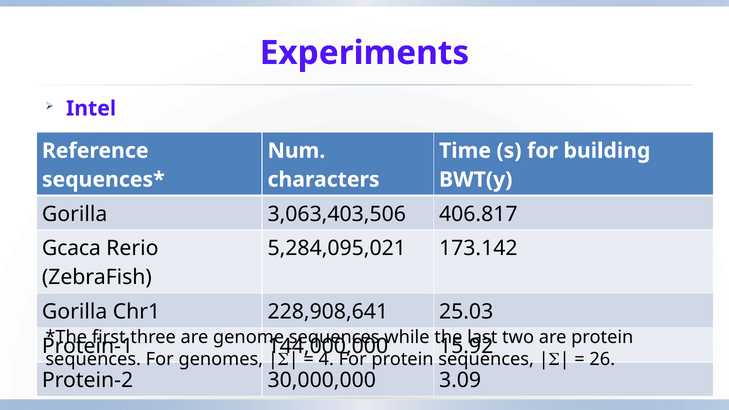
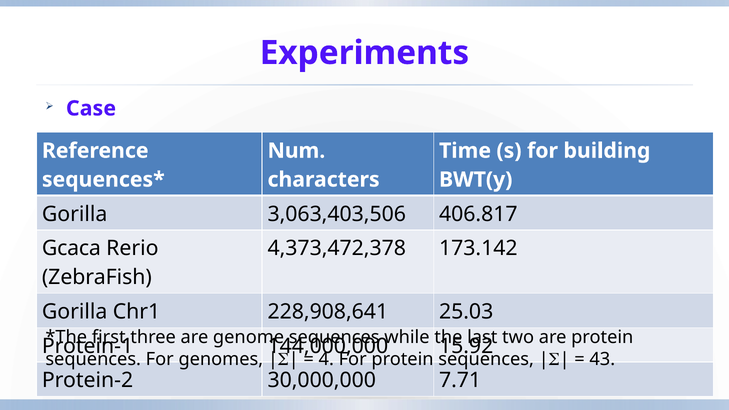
Intel: Intel -> Case (91, 108)
5,284,095,021: 5,284,095,021 -> 4,373,472,378 (337, 248)
26: 26 -> 43 (602, 359)
3.09: 3.09 -> 7.71 (460, 380)
